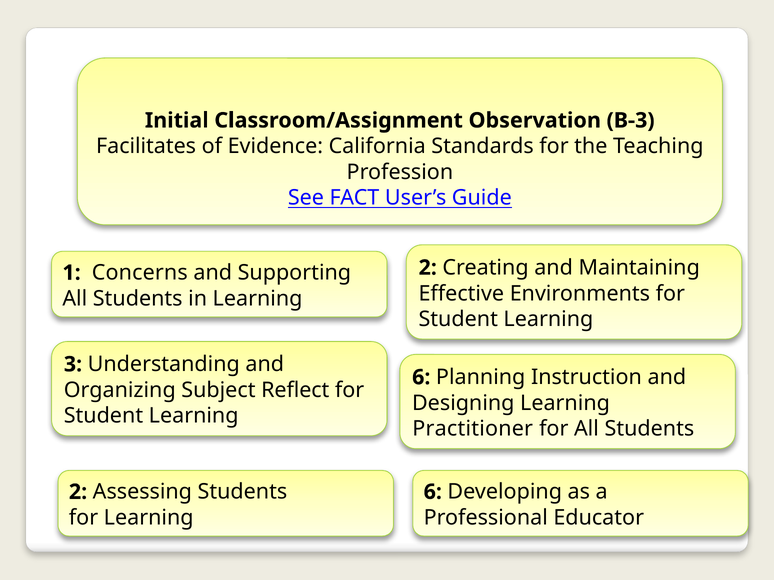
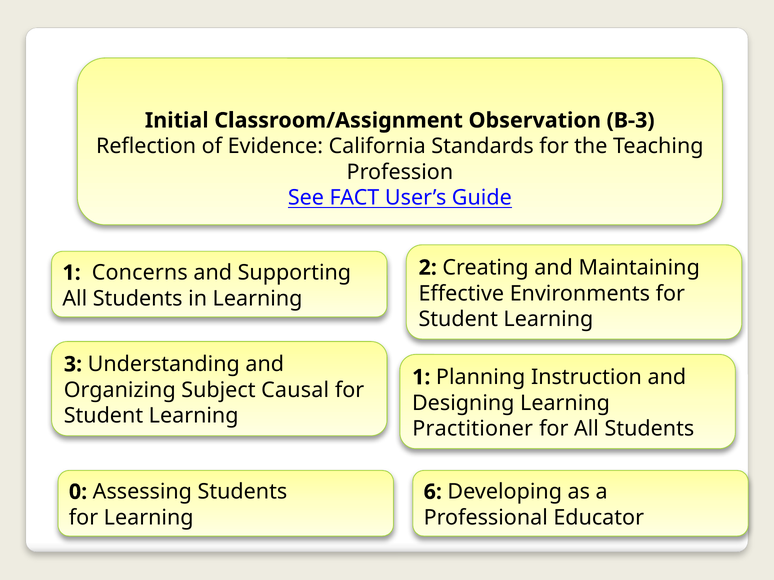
Facilitates: Facilitates -> Reflection (146, 146)
6: 6 -> 1 (421, 378)
Reflect: Reflect -> Causal (295, 390)
2: 2 -> 0 (78, 492)
